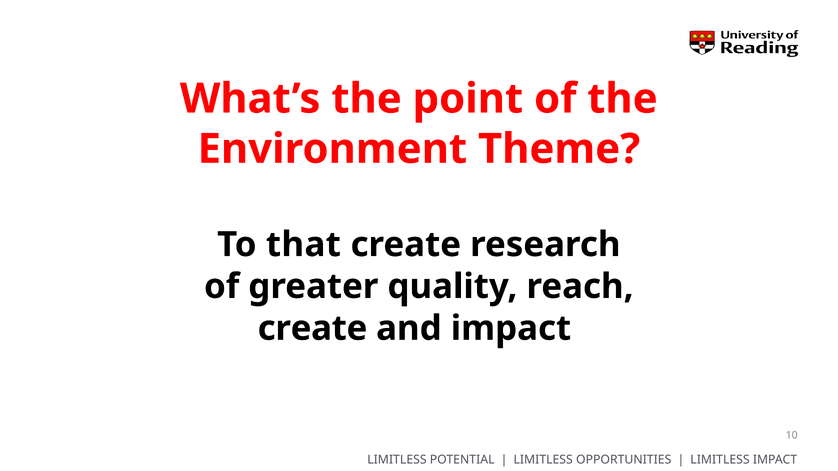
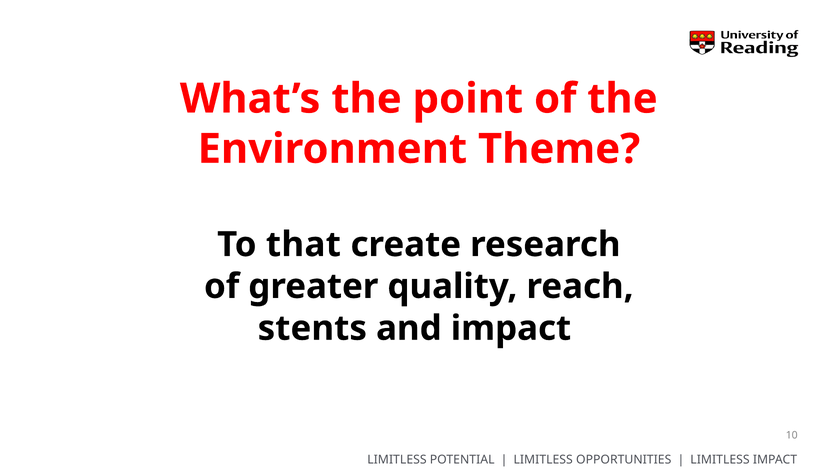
create: create -> stents (312, 329)
